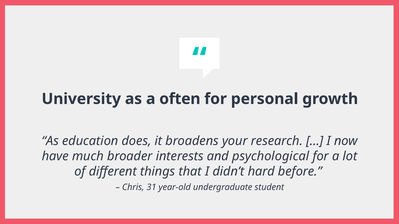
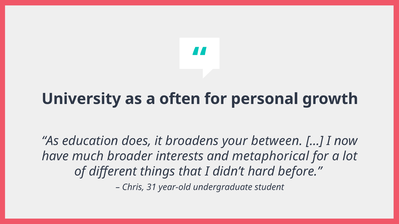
research: research -> between (277, 141)
psychological: psychological -> metaphorical (271, 156)
